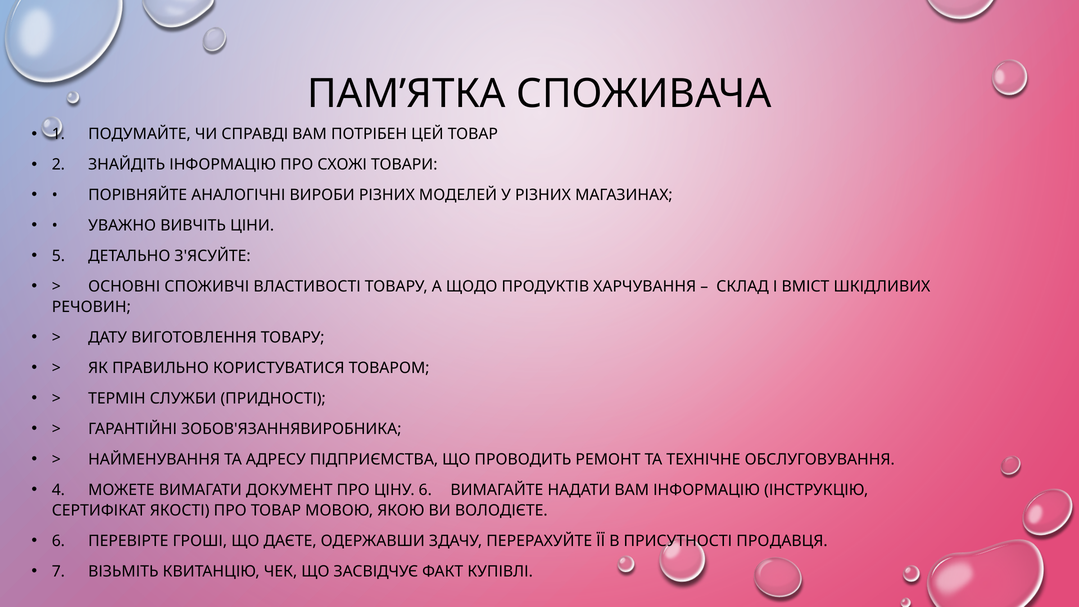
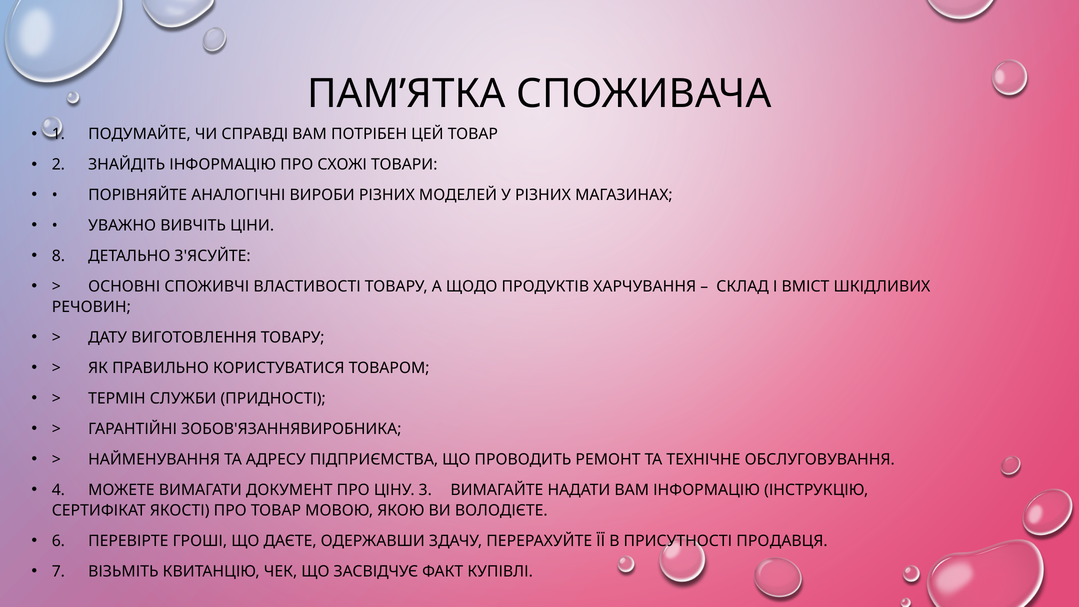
5: 5 -> 8 (58, 256)
ЦІНУ 6: 6 -> 3 (425, 490)
